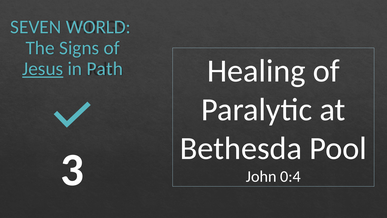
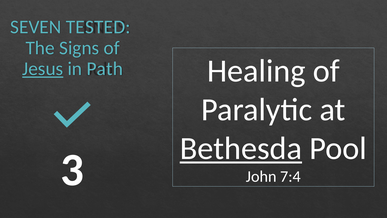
WORLD: WORLD -> TESTED (98, 27)
Bethesda underline: none -> present (241, 148)
0:4: 0:4 -> 7:4 (290, 176)
